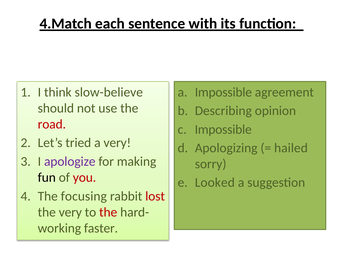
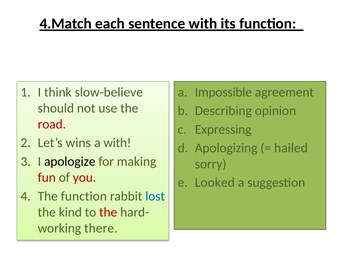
Impossible: Impossible -> Expressing (223, 130)
tried: tried -> wins (78, 143)
a very: very -> with (117, 143)
apologize colour: purple -> black (70, 162)
fun colour: black -> red (47, 178)
The focusing: focusing -> function (84, 196)
lost colour: red -> blue (155, 196)
the very: very -> kind (70, 212)
faster: faster -> there (101, 228)
